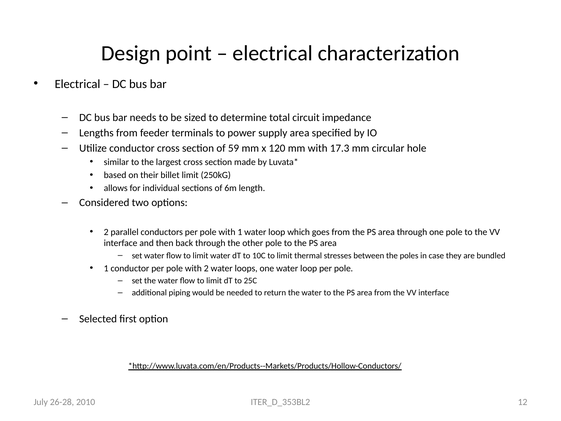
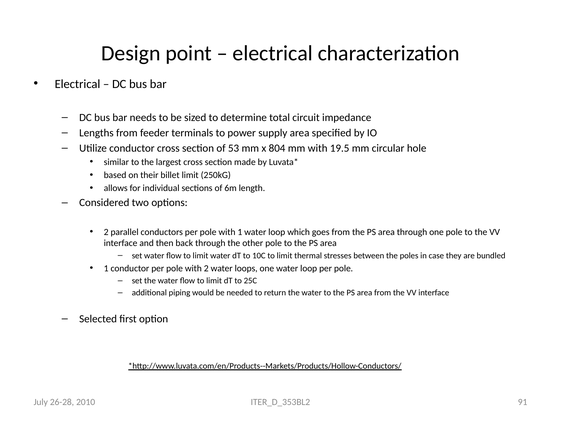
59: 59 -> 53 (234, 148)
120: 120 -> 804 (277, 148)
17.3: 17.3 -> 19.5 (340, 148)
12: 12 -> 91 (523, 402)
